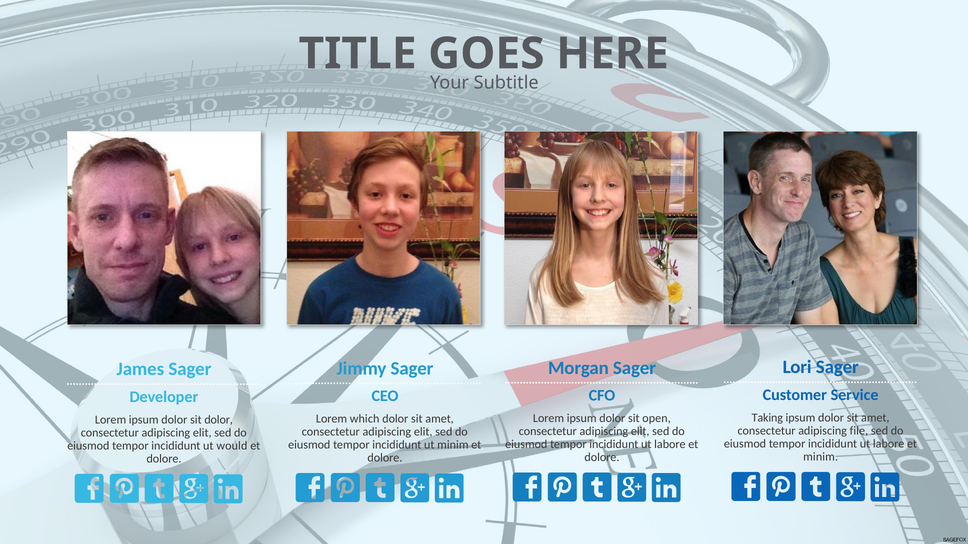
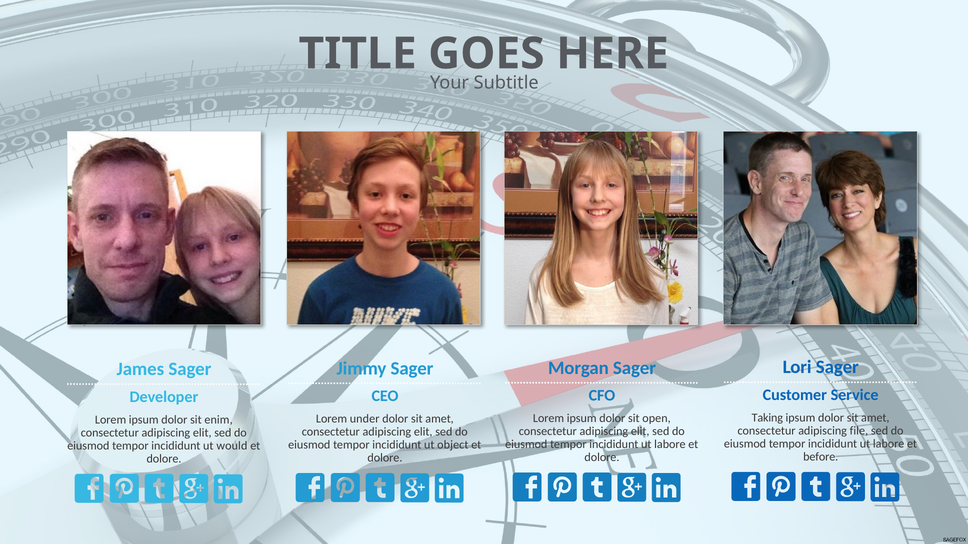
which: which -> under (365, 419)
sit dolor: dolor -> enim (219, 420)
ut minim: minim -> object (453, 445)
minim: minim -> before (821, 457)
